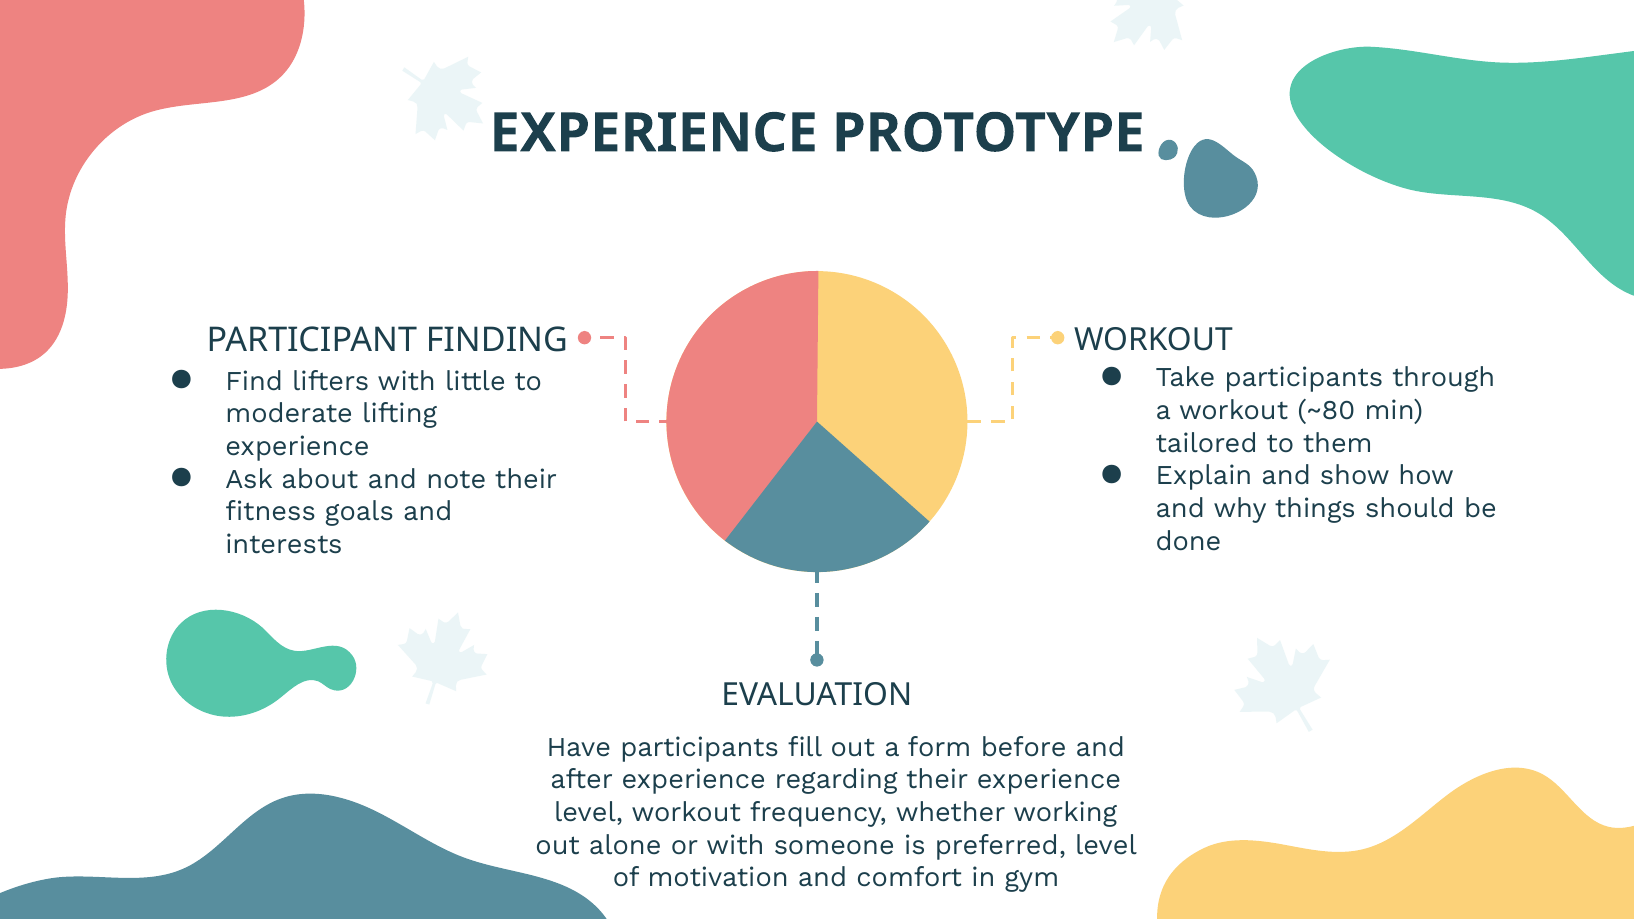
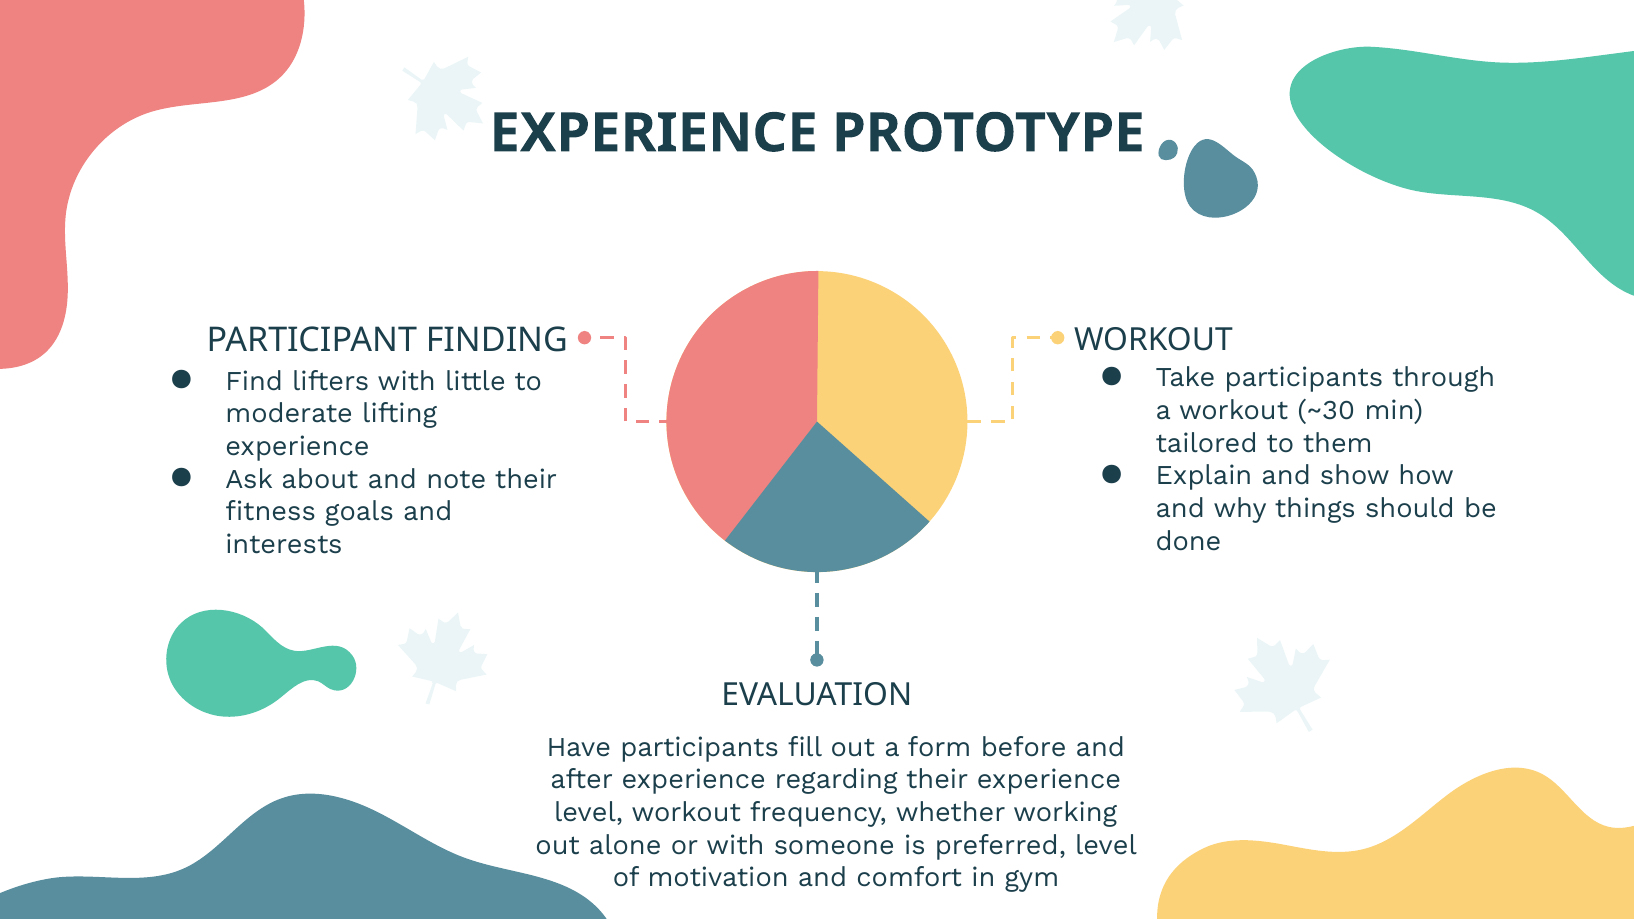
~80: ~80 -> ~30 (1326, 411)
